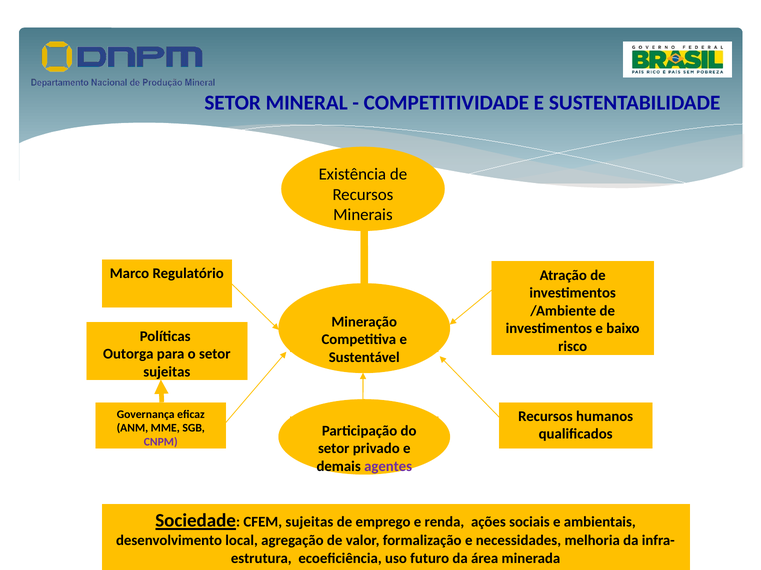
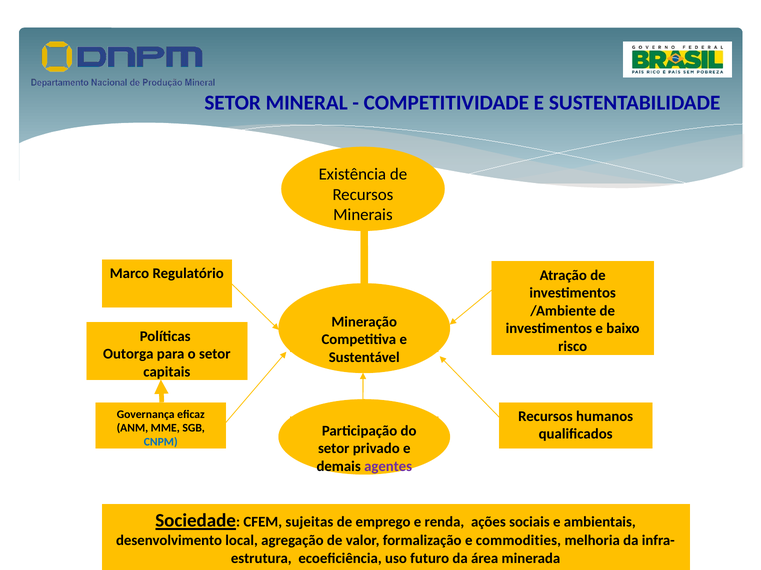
sujeitas: sujeitas -> capitais (167, 372)
CNPM colour: purple -> blue (161, 443)
necessidades: necessidades -> commodities (518, 541)
